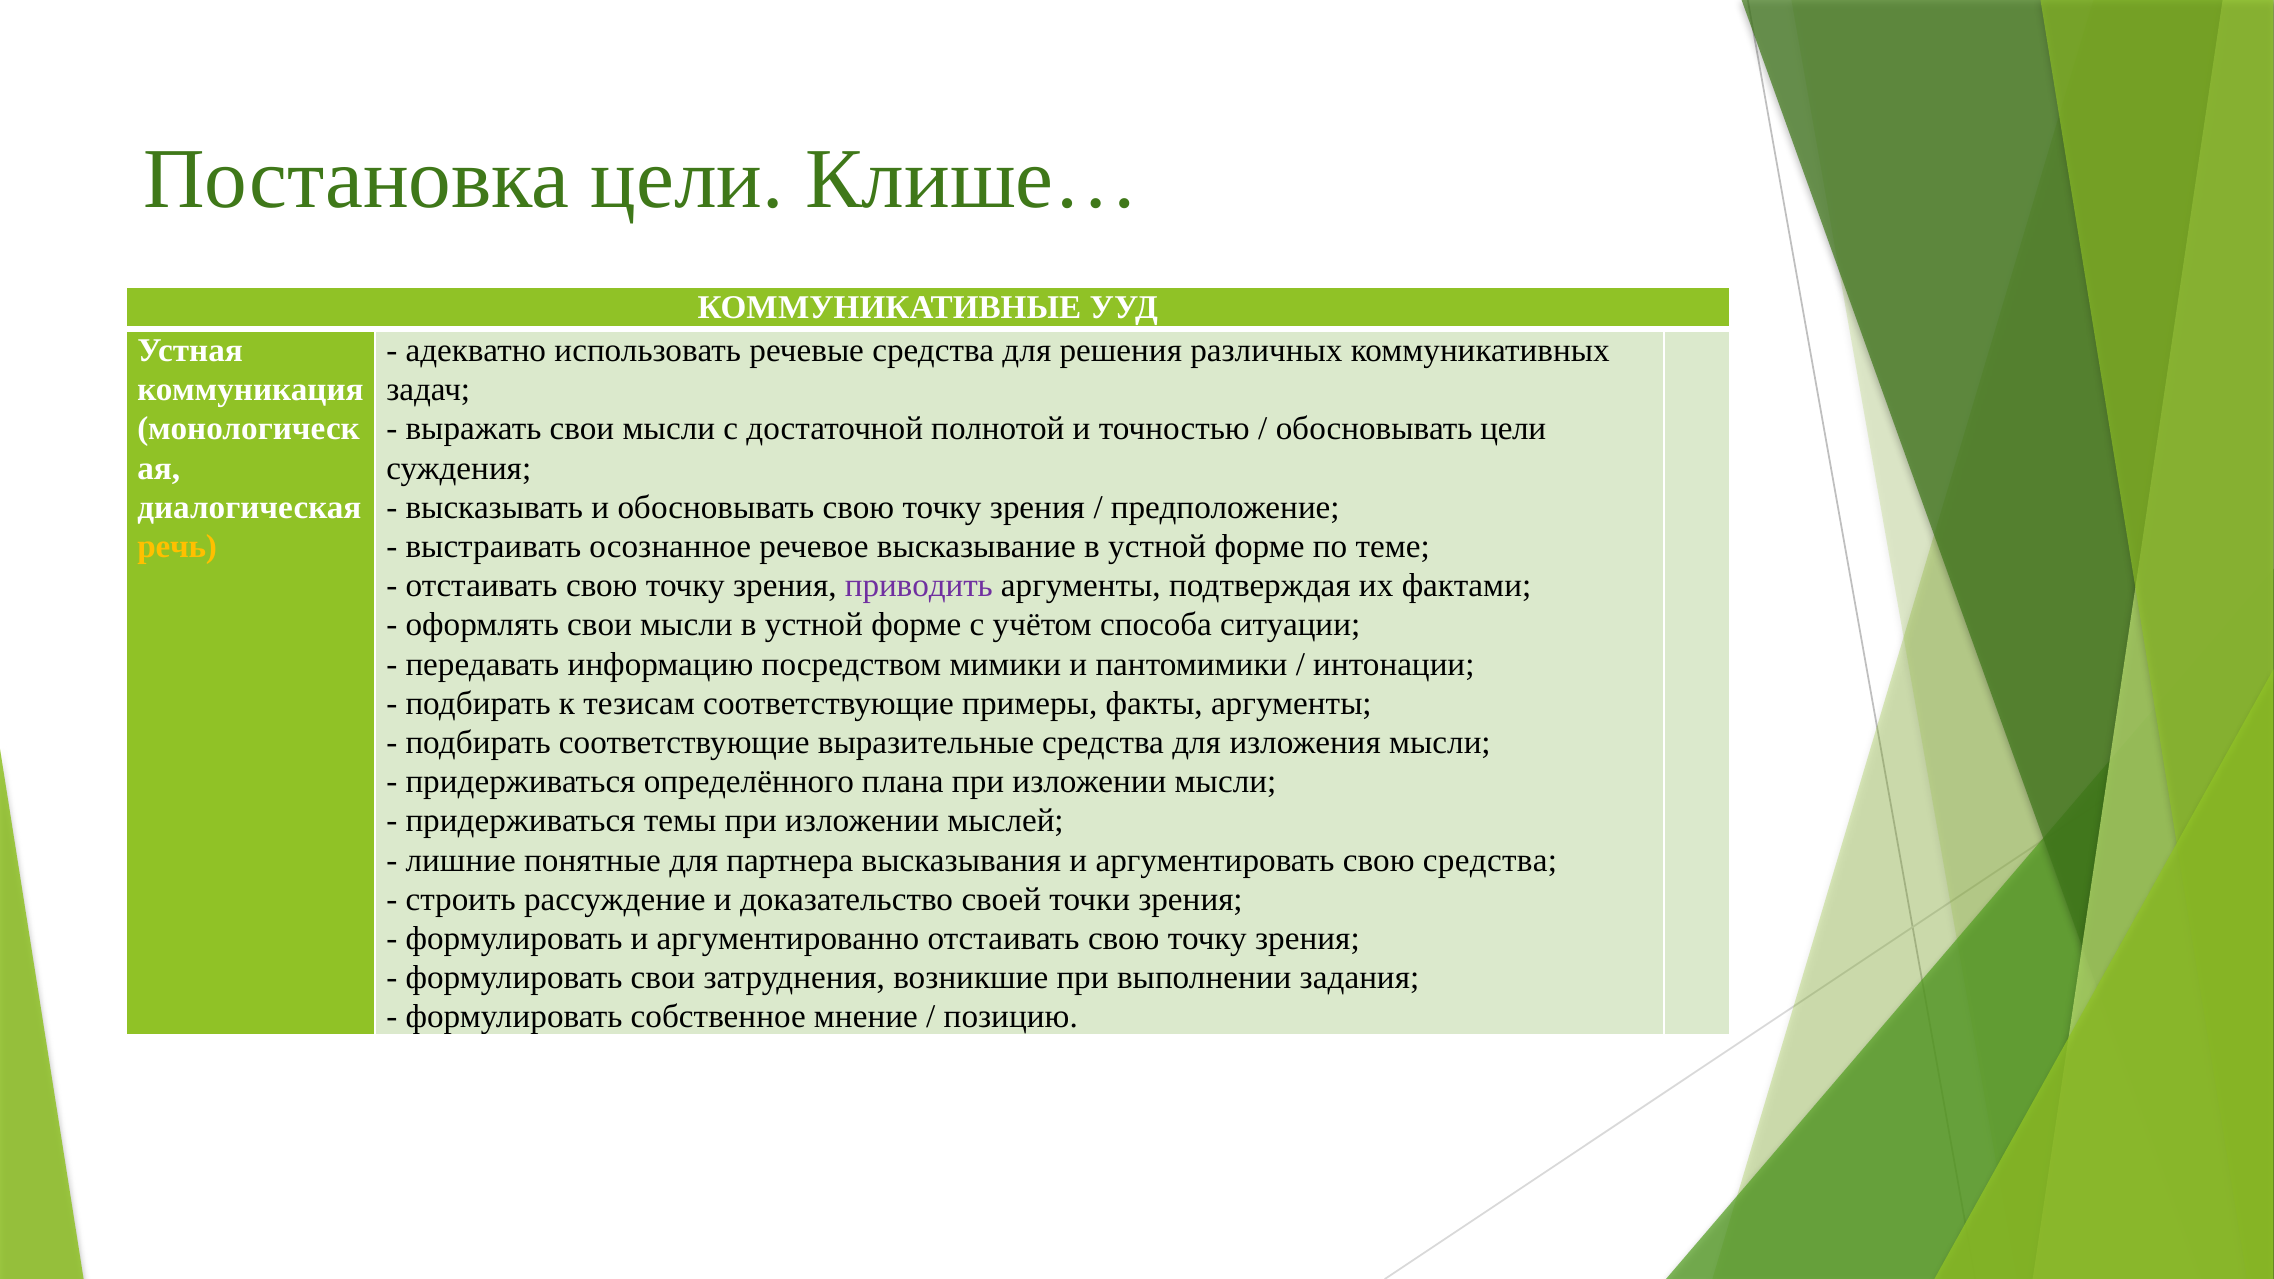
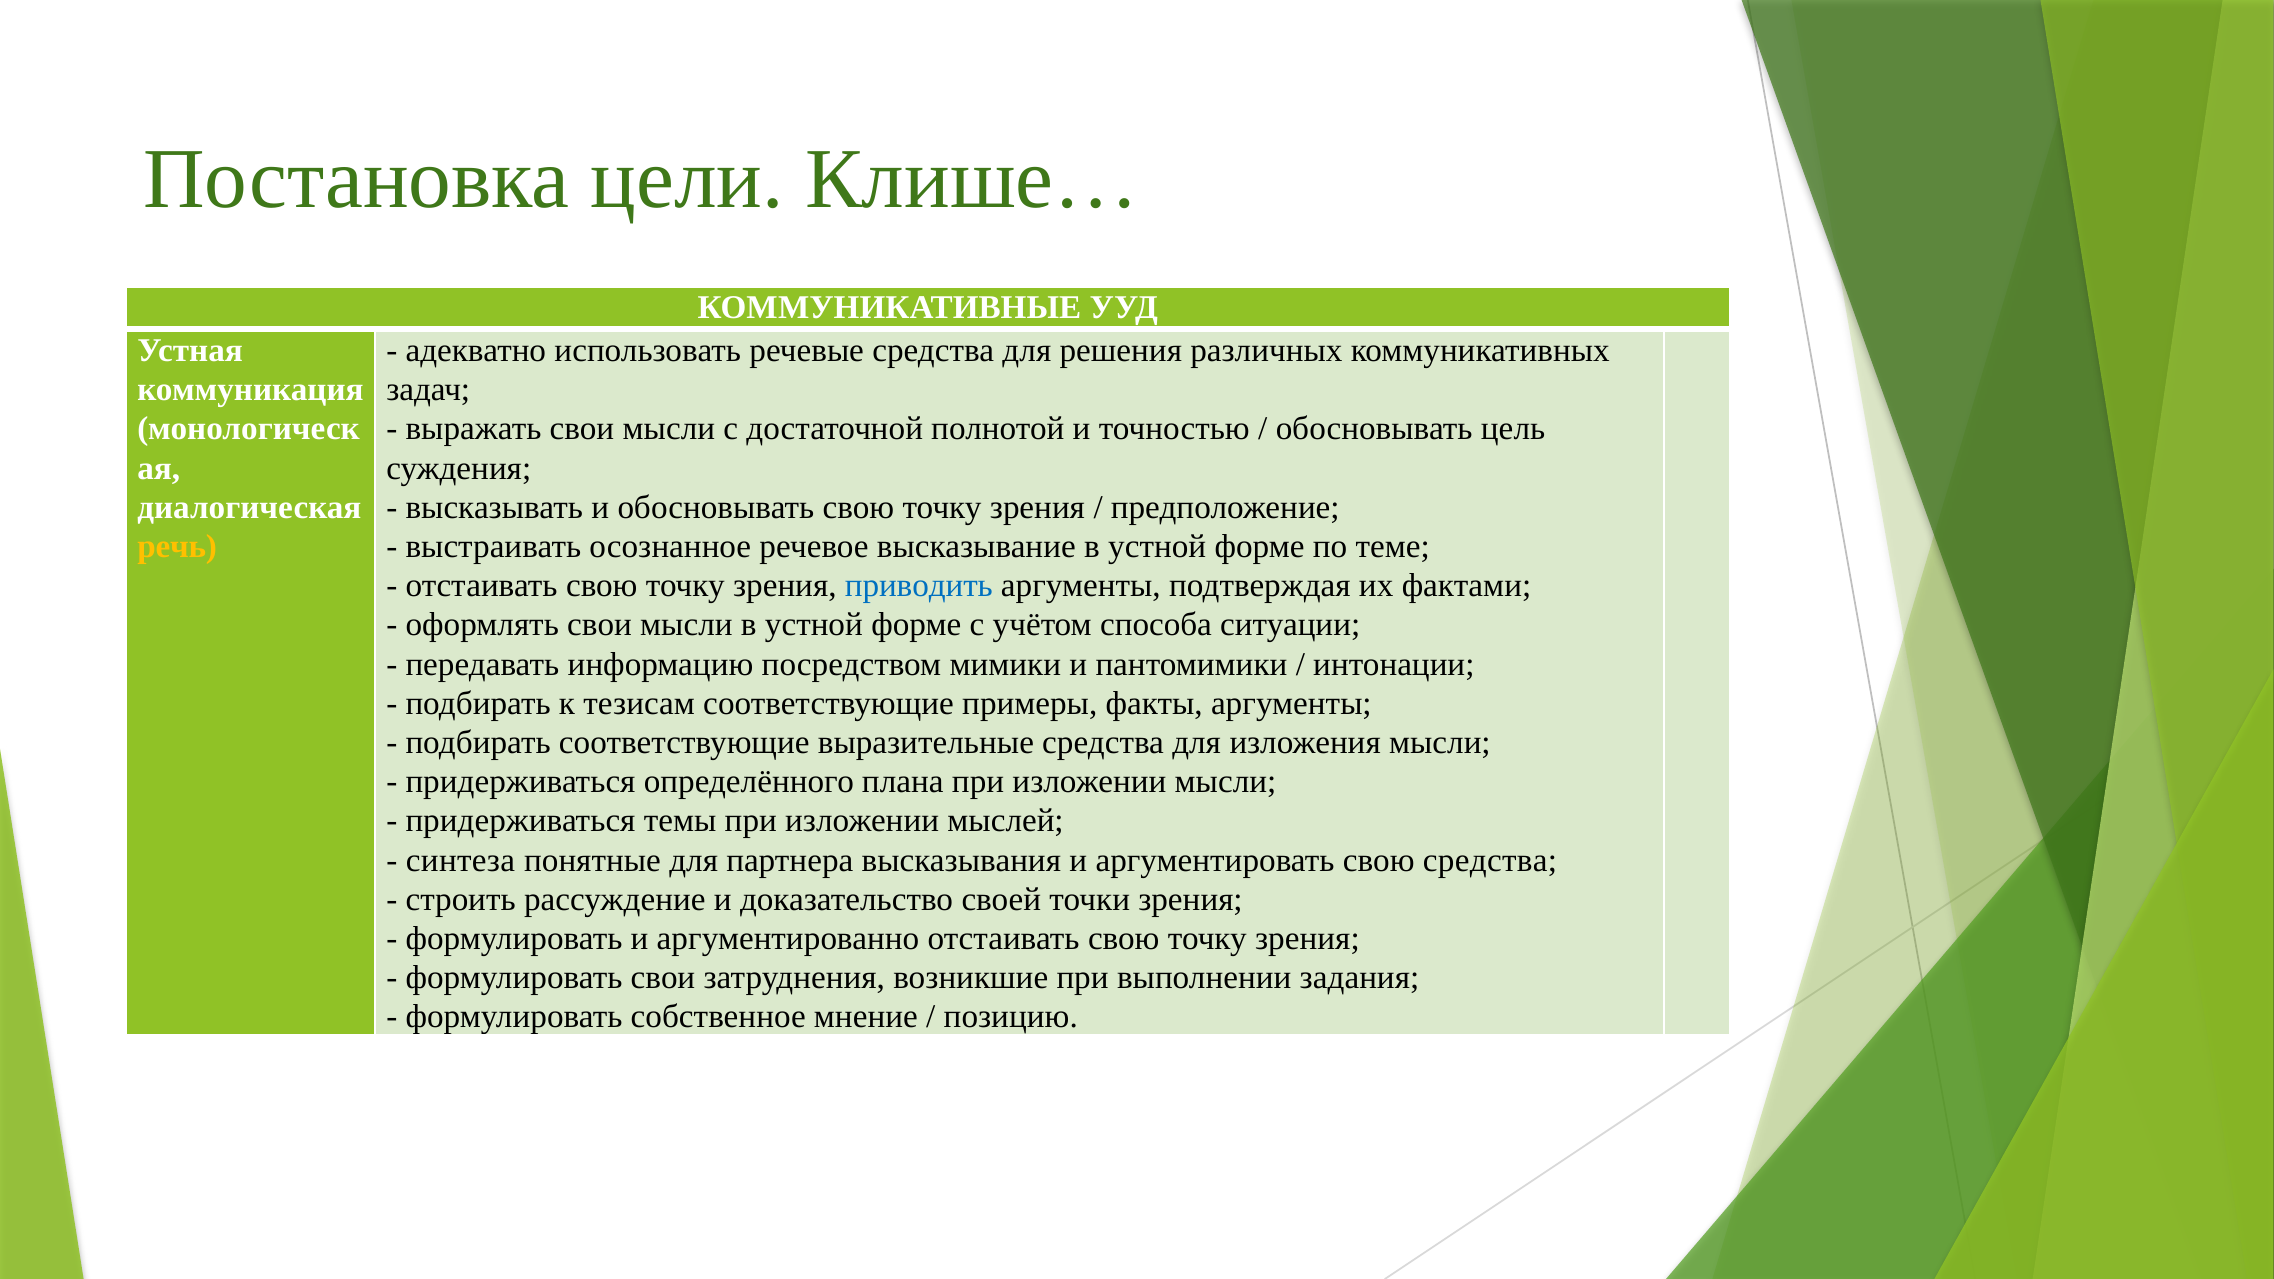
обосновывать цели: цели -> цель (1513, 429)
приводить colour: purple -> blue (919, 586)
лишние: лишние -> синтеза (461, 860)
